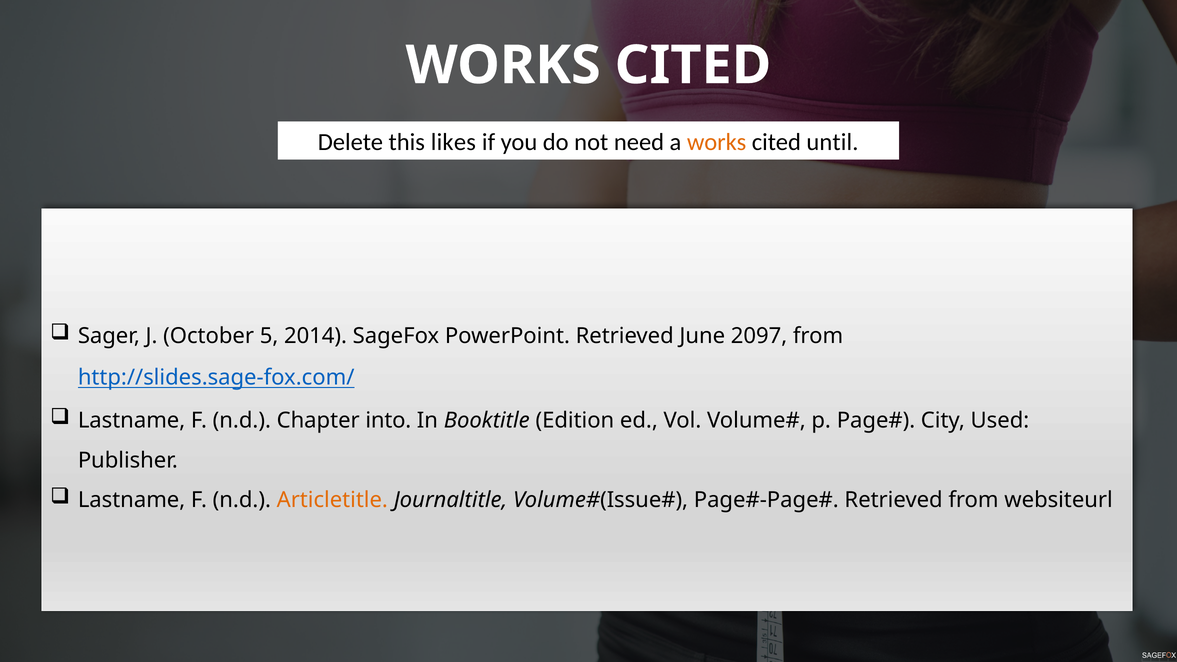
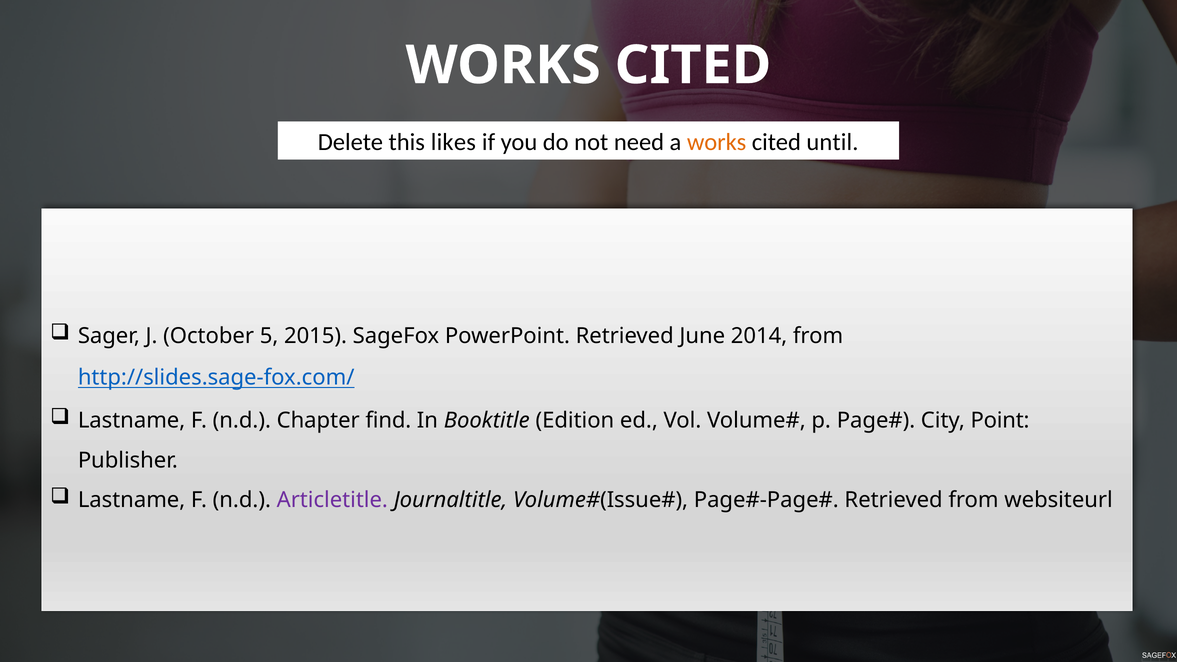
2014: 2014 -> 2015 (315, 336)
2097: 2097 -> 2014 (759, 336)
into: into -> find (388, 421)
Used: Used -> Point (1000, 421)
Articletitle colour: orange -> purple (332, 500)
